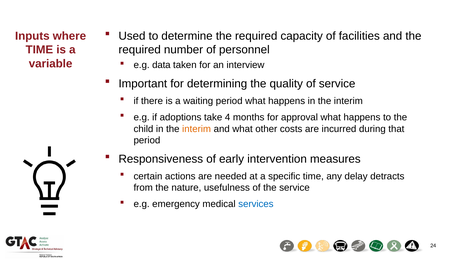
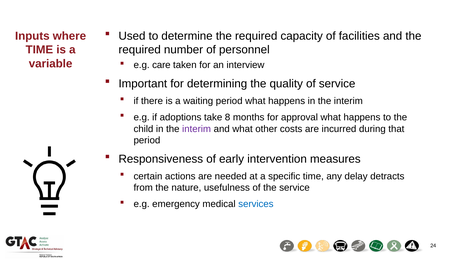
data: data -> care (161, 65)
4: 4 -> 8 (228, 117)
interim colour: orange -> purple (197, 129)
